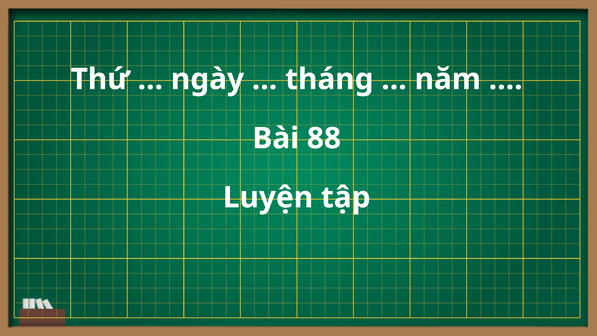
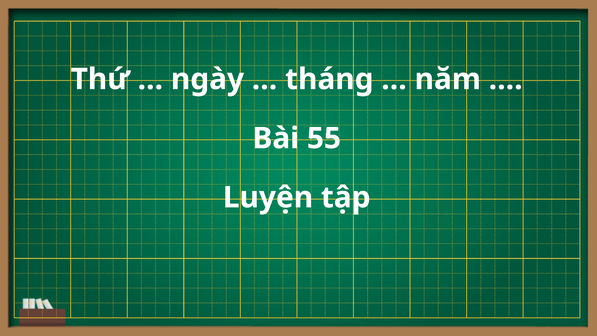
88: 88 -> 55 (324, 138)
